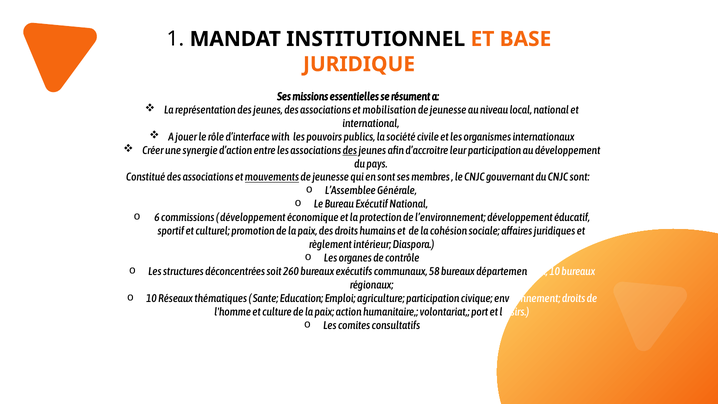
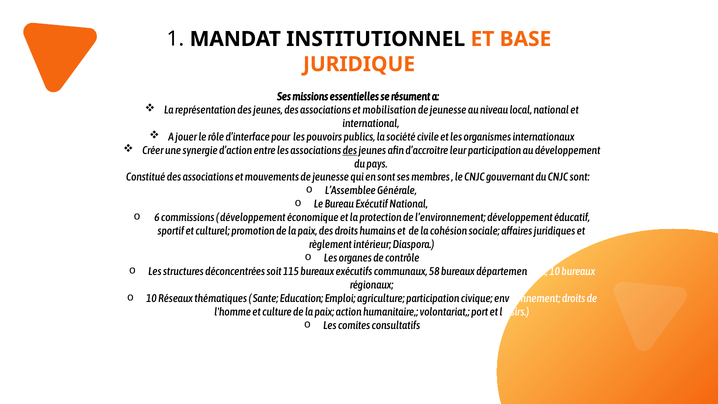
with: with -> pour (281, 137)
mouvements underline: present -> none (272, 177)
260: 260 -> 115 (291, 271)
